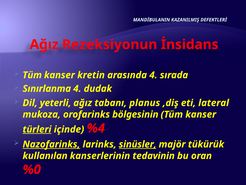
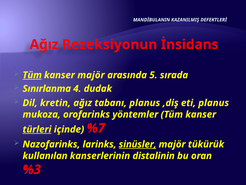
Tüm underline: none -> present (32, 75)
kanser kretin: kretin -> majör (91, 75)
arasında 4: 4 -> 5 (153, 75)
yeterli: yeterli -> kretin (55, 103)
eti lateral: lateral -> planus (214, 103)
bölgesinin: bölgesinin -> yöntemler (135, 114)
%4: %4 -> %7 (96, 128)
Nazofarinks underline: present -> none (51, 144)
tedavinin: tedavinin -> distalinin (154, 155)
%0: %0 -> %3 (32, 169)
